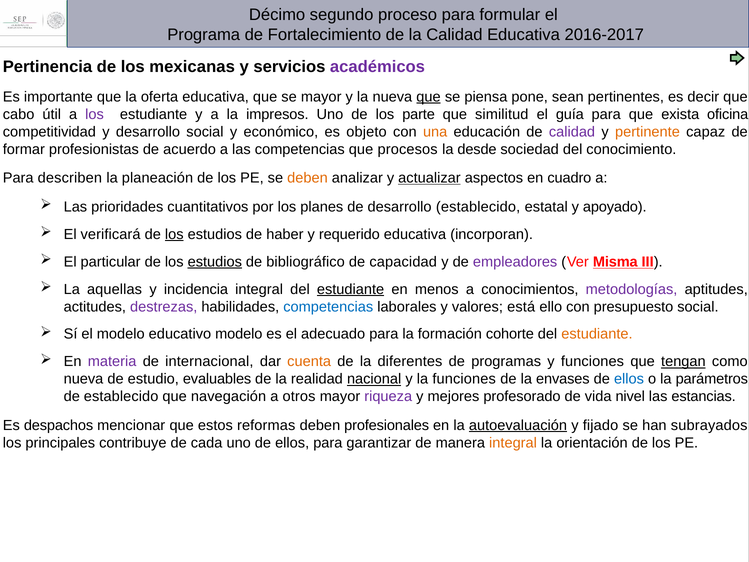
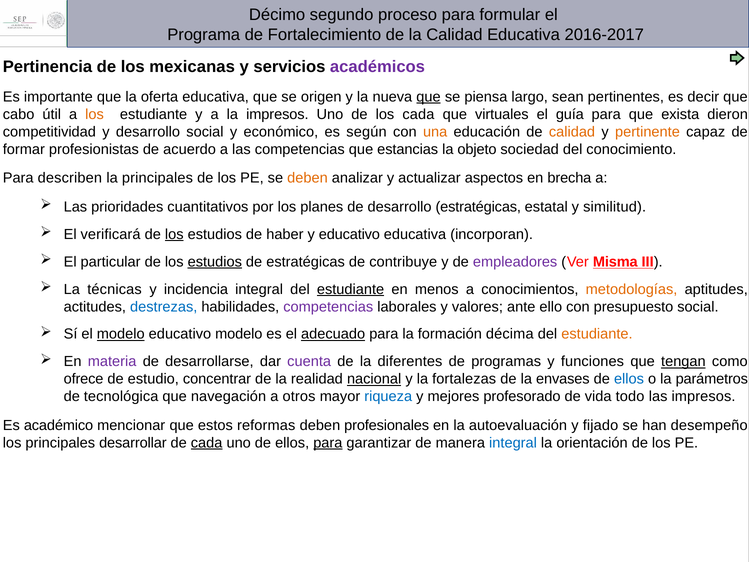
mayor: mayor -> origen (321, 97)
pone: pone -> largo (530, 97)
los colour: purple -> orange (94, 114)
los parte: parte -> cada (418, 114)
similitud: similitud -> virtuales (502, 114)
oficina: oficina -> dieron (728, 114)
objeto: objeto -> según (367, 132)
calidad colour: purple -> orange (572, 132)
procesos: procesos -> estancias (408, 149)
desde: desde -> objeto (477, 149)
planeación: planeación -> principales (157, 178)
actualizar underline: present -> none (429, 178)
cuadro: cuadro -> brecha (569, 178)
desarrollo establecido: establecido -> estratégicas (478, 207)
apoyado: apoyado -> similitud (615, 207)
y requerido: requerido -> educativo (349, 234)
de bibliográfico: bibliográfico -> estratégicas (306, 262)
capacidad: capacidad -> contribuye (403, 262)
aquellas: aquellas -> técnicas (115, 289)
metodologías colour: purple -> orange (632, 289)
destrezas colour: purple -> blue (164, 307)
competencias colour: blue -> purple (328, 307)
está: está -> ante (521, 307)
modelo underline: none -> present (121, 334)
adecuado underline: none -> present (333, 334)
cohorte: cohorte -> décima (510, 334)
internacional: internacional -> desarrollarse (209, 361)
cuenta colour: orange -> purple (309, 361)
nueva: nueva -> ofrece (84, 379)
evaluables: evaluables -> concentrar (217, 379)
la funciones: funciones -> fortalezas (464, 379)
de establecido: establecido -> tecnológica (121, 396)
riqueza colour: purple -> blue (388, 396)
nivel: nivel -> todo (630, 396)
las estancias: estancias -> impresos (703, 396)
despachos: despachos -> académico (59, 425)
autoevaluación underline: present -> none (518, 425)
subrayados: subrayados -> desempeño (709, 425)
contribuye: contribuye -> desarrollar (133, 443)
cada underline: none -> present (207, 443)
para underline: none -> present (328, 443)
integral colour: orange -> blue (513, 443)
